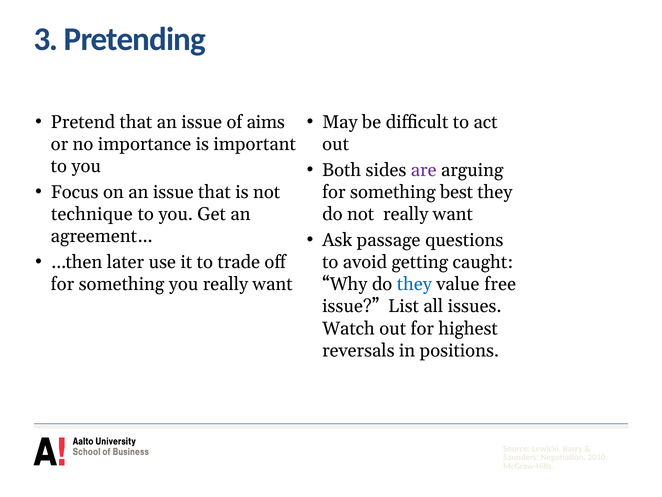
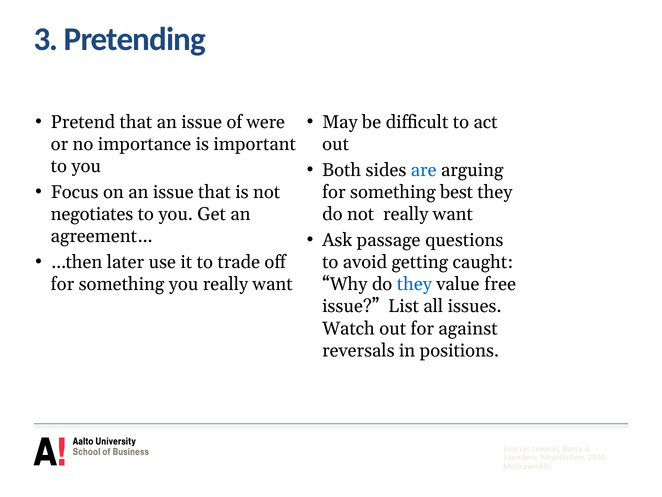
aims: aims -> were (266, 122)
are colour: purple -> blue (424, 170)
technique: technique -> negotiates (92, 214)
highest: highest -> against (468, 328)
